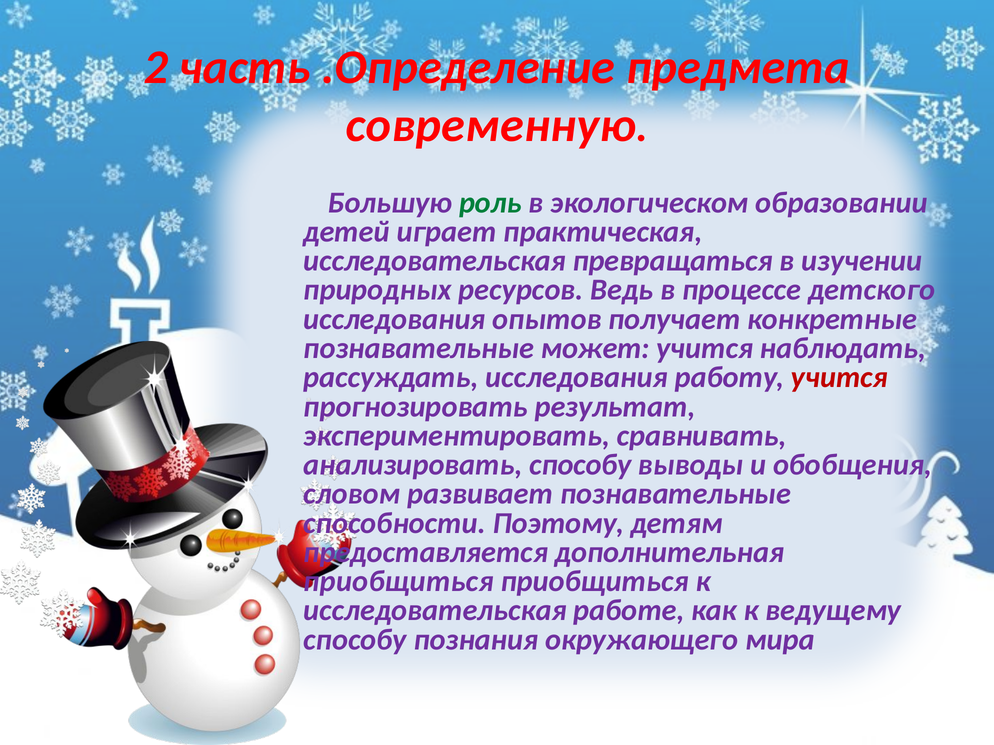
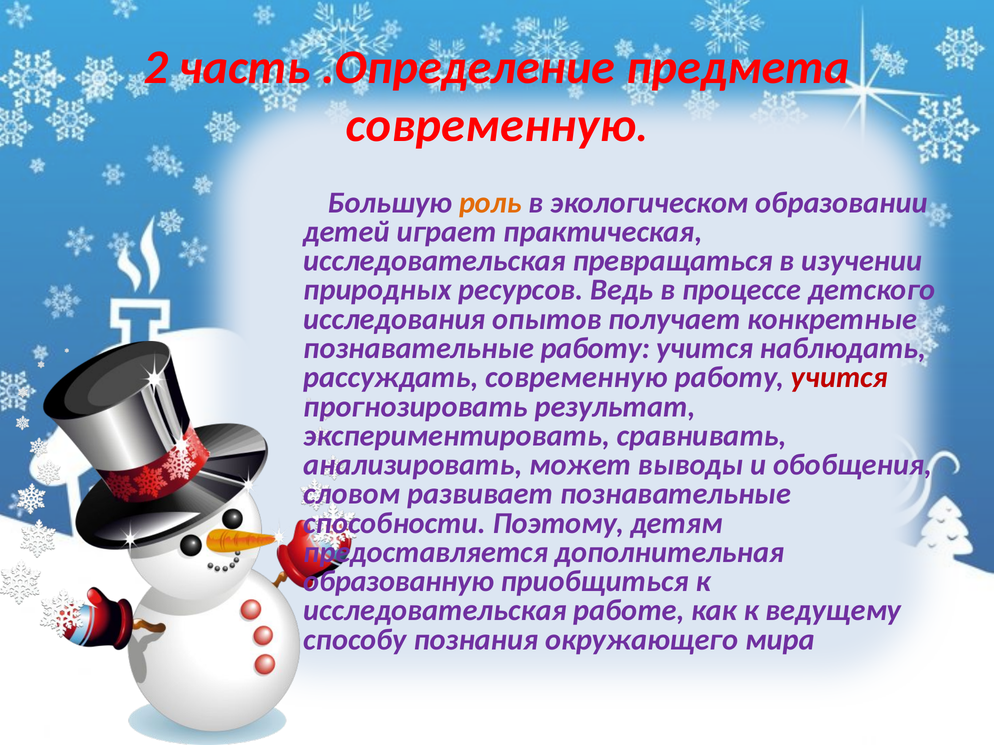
роль colour: green -> orange (490, 203)
познавательные может: может -> работу (595, 348)
рассуждать исследования: исследования -> современную (576, 378)
анализировать способу: способу -> может (580, 465)
приобщиться: приобщиться -> образованную (399, 582)
